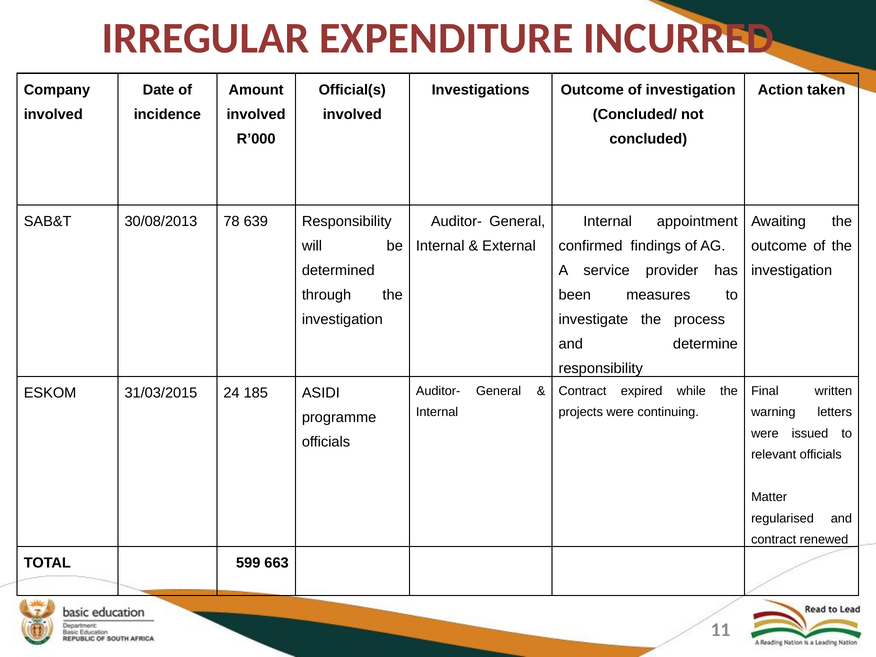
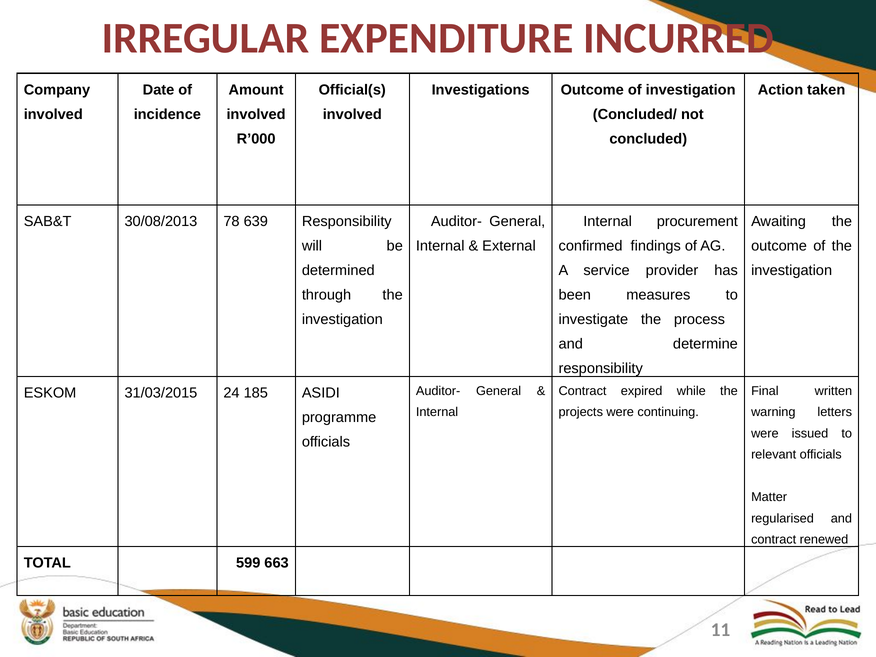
appointment: appointment -> procurement (697, 221)
